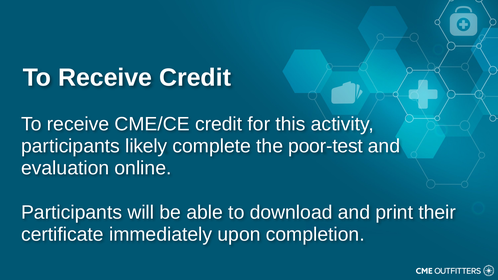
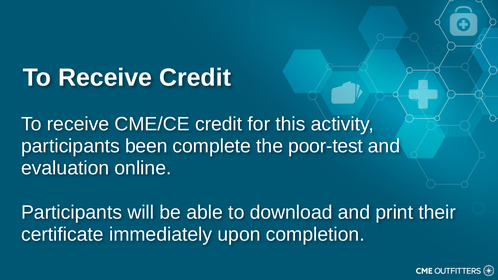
likely: likely -> been (146, 146)
